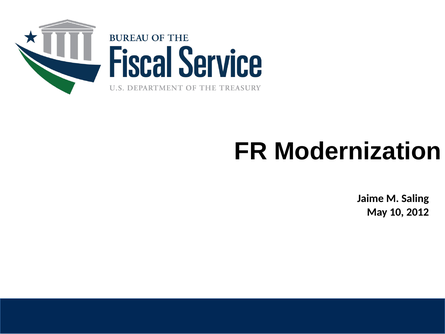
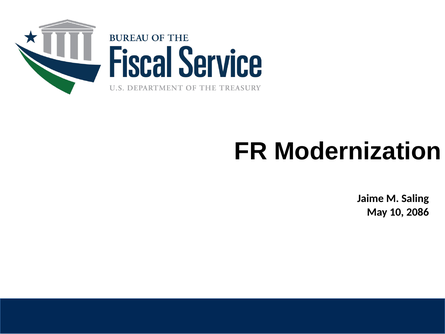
2012: 2012 -> 2086 (418, 212)
